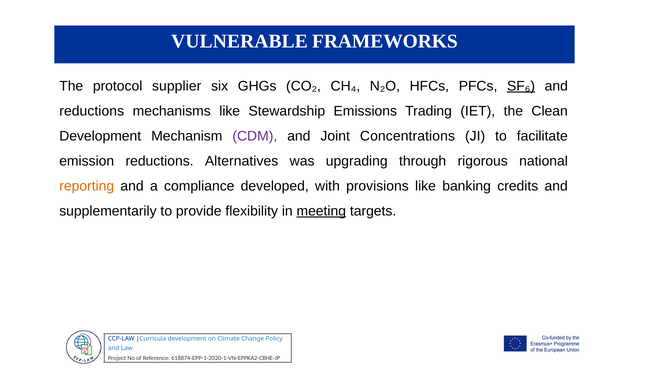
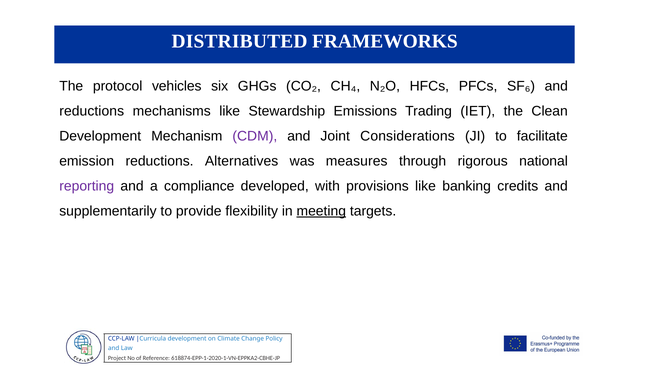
VULNERABLE: VULNERABLE -> DISTRIBUTED (240, 41)
supplier: supplier -> vehicles (177, 86)
SF₆ underline: present -> none (521, 86)
Concentrations: Concentrations -> Considerations (407, 136)
upgrading: upgrading -> measures (357, 161)
reporting colour: orange -> purple (87, 186)
